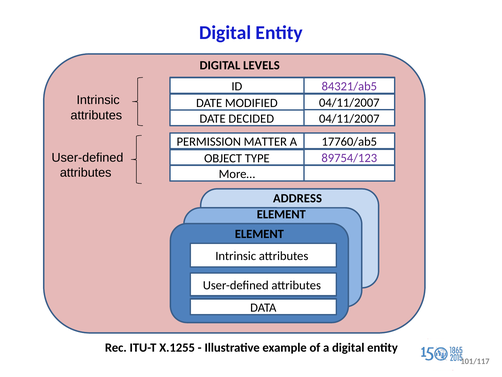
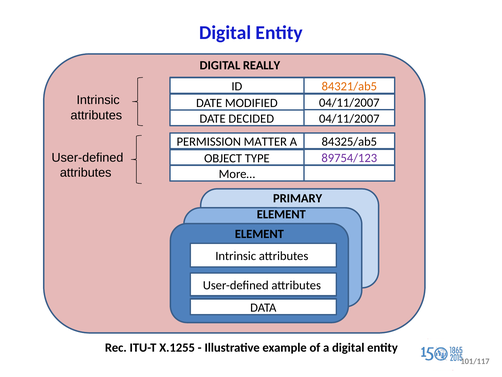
LEVELS: LEVELS -> REALLY (262, 65)
84321/ab5 colour: purple -> orange (349, 86)
17760/ab5: 17760/ab5 -> 84325/ab5 (349, 142)
ADDRESS: ADDRESS -> PRIMARY (298, 198)
